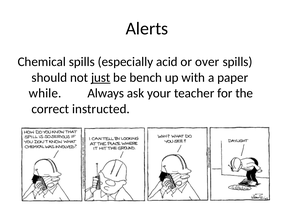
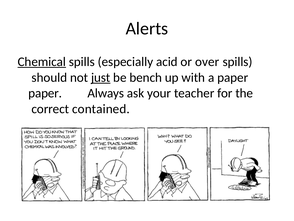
Chemical underline: none -> present (42, 62)
while: while -> paper (45, 93)
instructed: instructed -> contained (101, 109)
